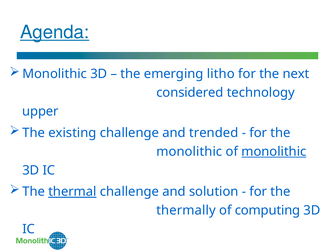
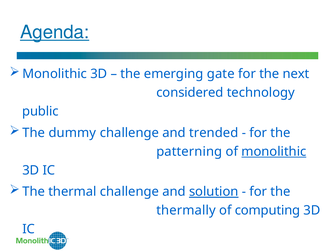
litho: litho -> gate (221, 74)
upper: upper -> public (40, 112)
existing: existing -> dummy (72, 133)
monolithic: monolithic -> patterning (189, 152)
thermal underline: present -> none (72, 192)
solution underline: none -> present (214, 192)
